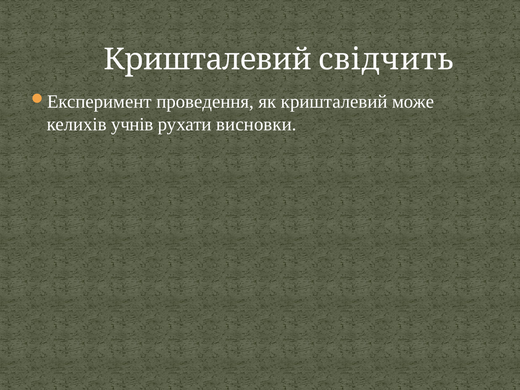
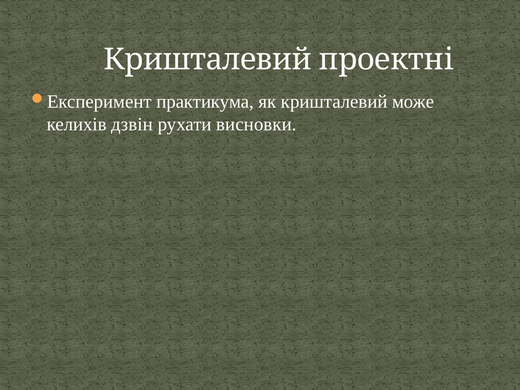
свідчить: свідчить -> проектні (386, 59)
проведення: проведення -> практикума (205, 102)
учнів: учнів -> дзвін (132, 124)
